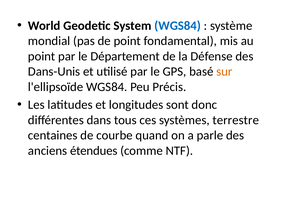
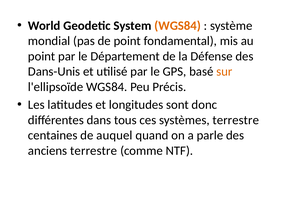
WGS84 colour: blue -> orange (178, 26)
courbe: courbe -> auquel (114, 135)
anciens étendues: étendues -> terrestre (94, 151)
